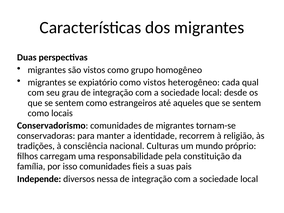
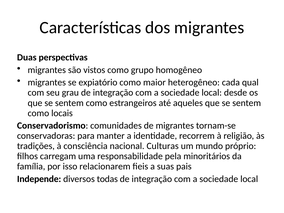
como vistos: vistos -> maior (154, 82)
constituição: constituição -> minoritários (207, 156)
isso comunidades: comunidades -> relacionarem (105, 166)
nessa: nessa -> todas (107, 179)
